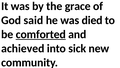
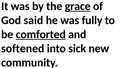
grace underline: none -> present (78, 6)
died: died -> fully (92, 20)
achieved: achieved -> softened (23, 48)
